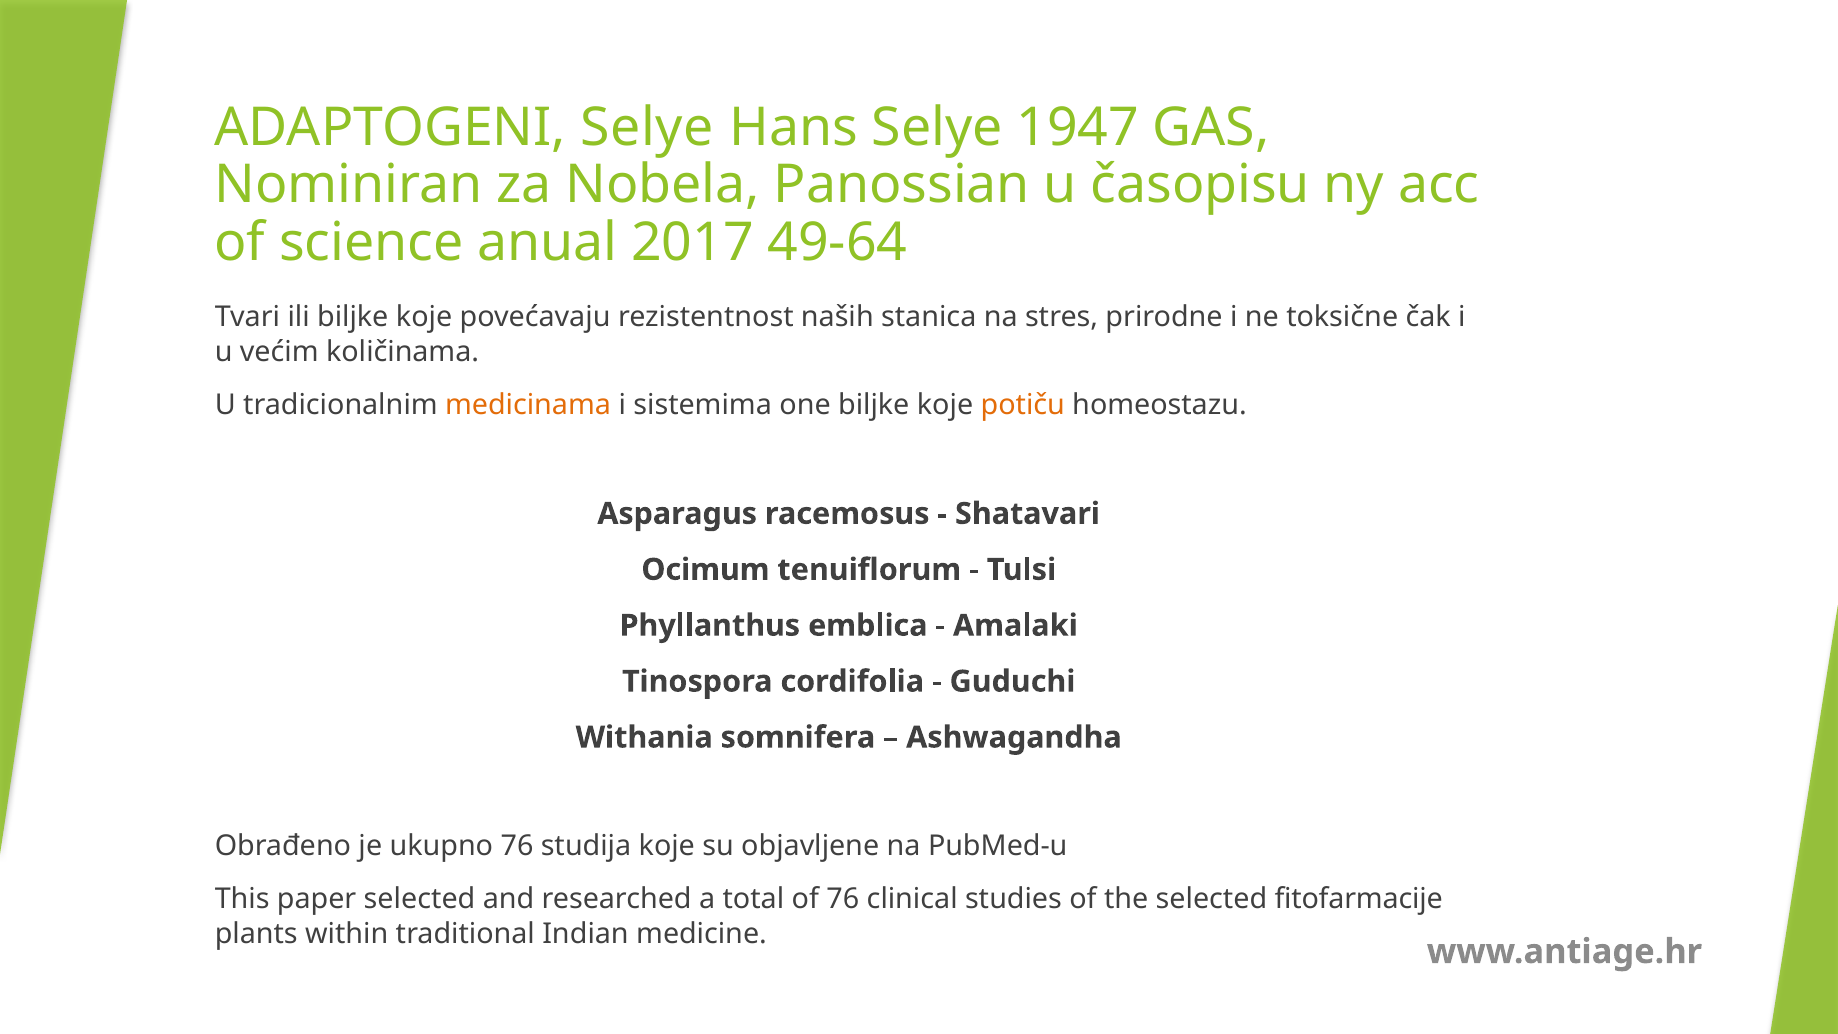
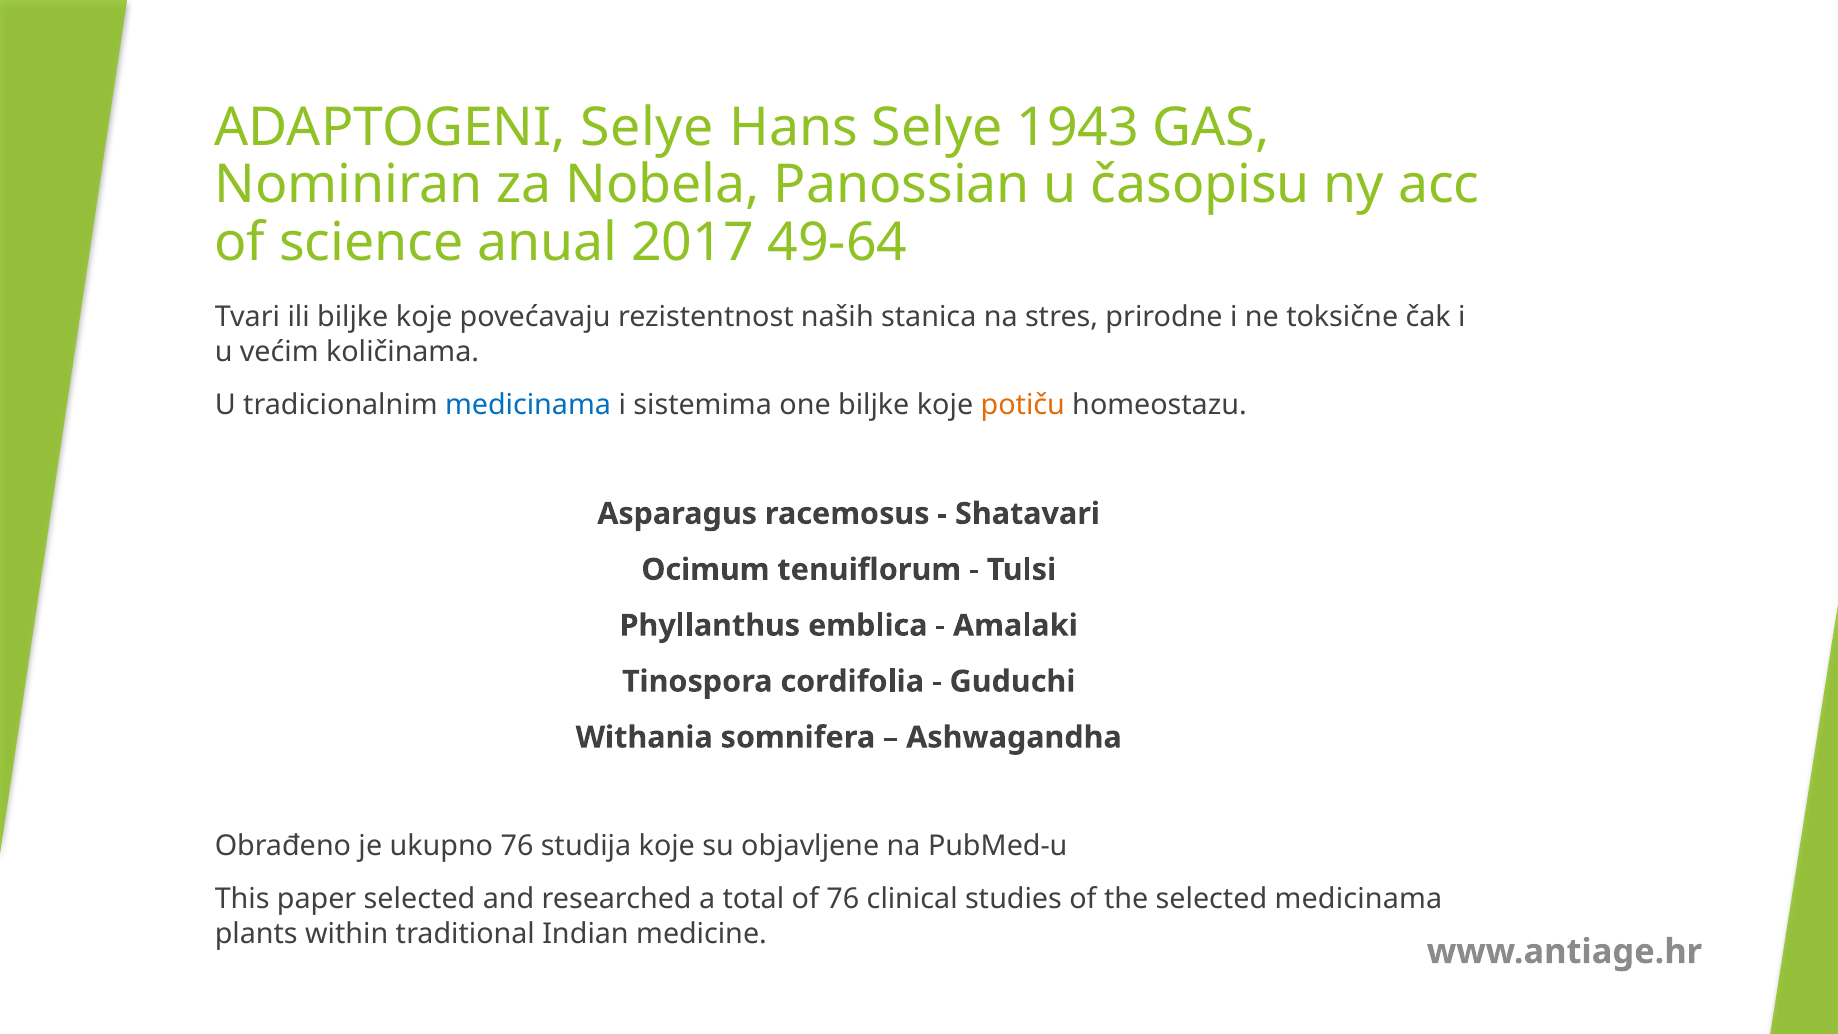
1947: 1947 -> 1943 (1078, 127)
medicinama colour: orange -> blue (528, 405)
selected fitofarmacije: fitofarmacije -> medicinama (1358, 899)
